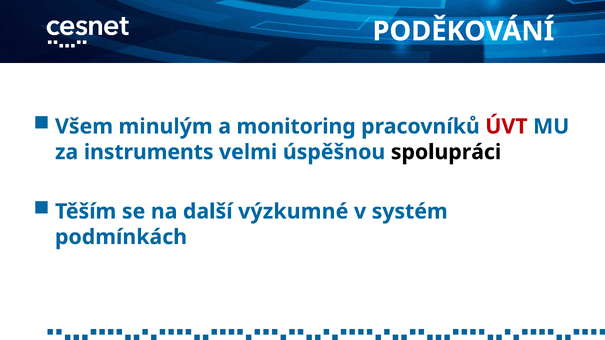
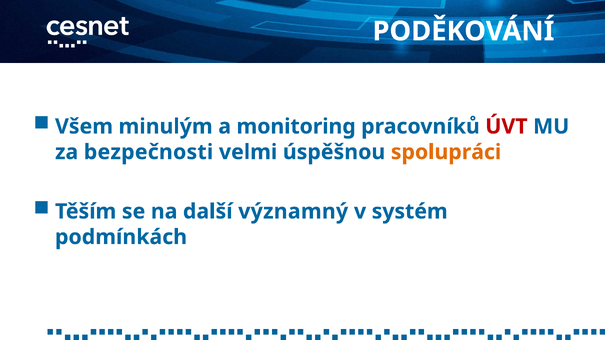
instruments: instruments -> bezpečnosti (149, 152)
spolupráci colour: black -> orange (446, 152)
výzkumné: výzkumné -> významný (293, 212)
